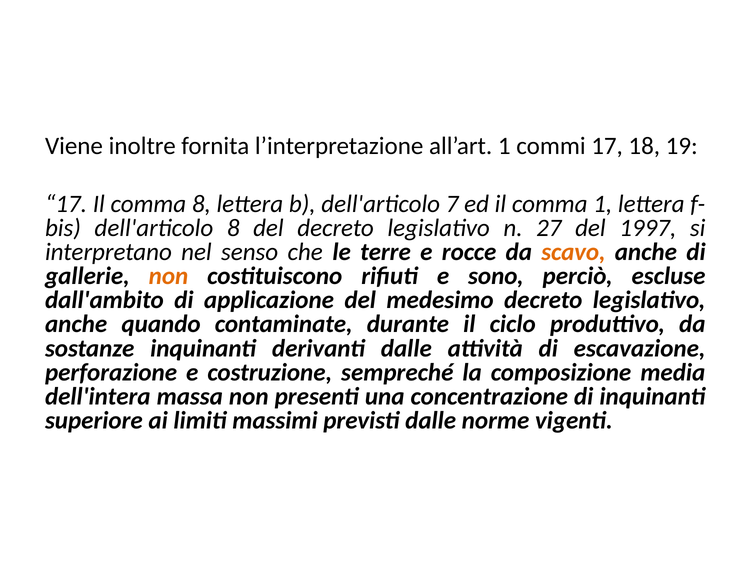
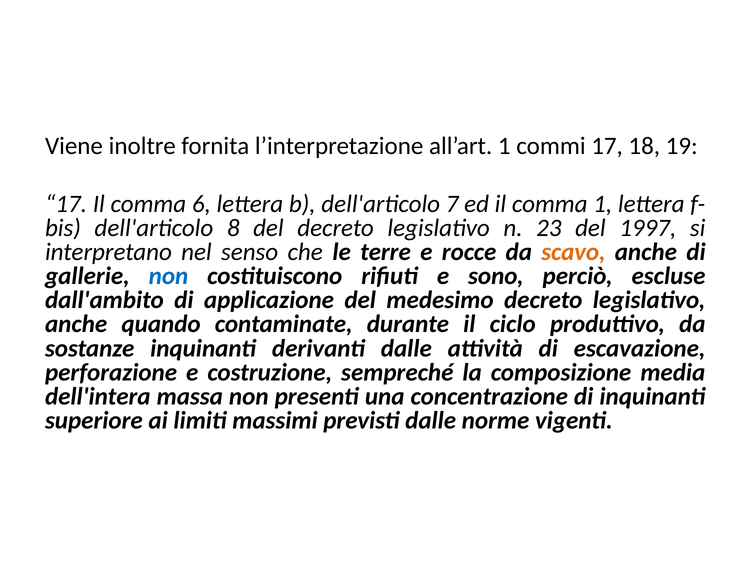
comma 8: 8 -> 6 (201, 204)
27: 27 -> 23 (549, 228)
non colour: orange -> blue (169, 276)
